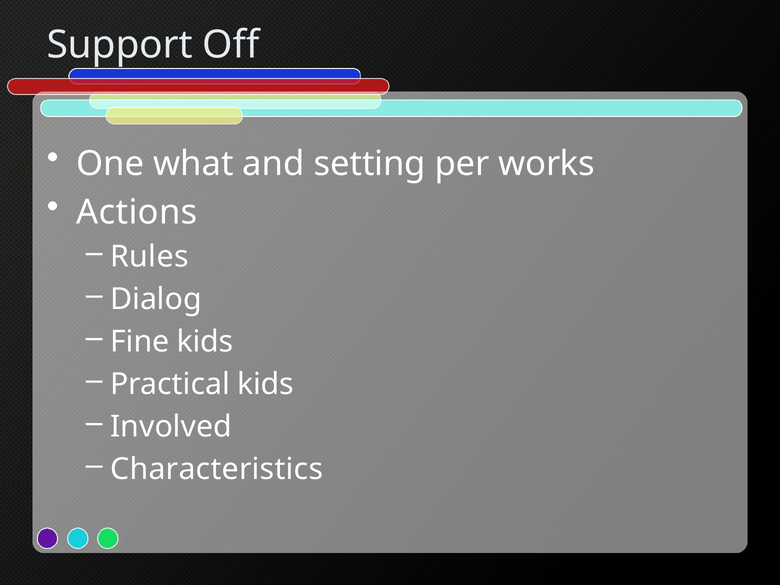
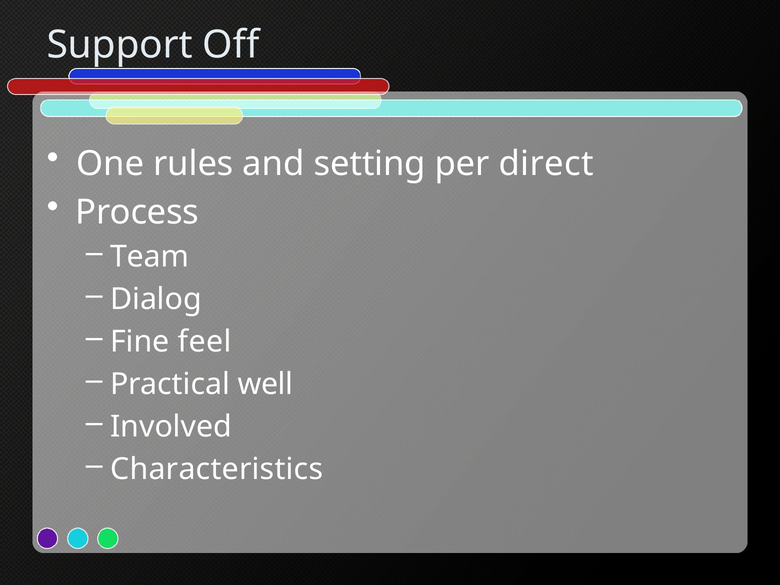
what: what -> rules (193, 164)
works: works -> direct (546, 164)
Actions: Actions -> Process (137, 212)
Rules: Rules -> Team (150, 257)
Fine kids: kids -> feel (205, 342)
Practical kids: kids -> well (265, 384)
